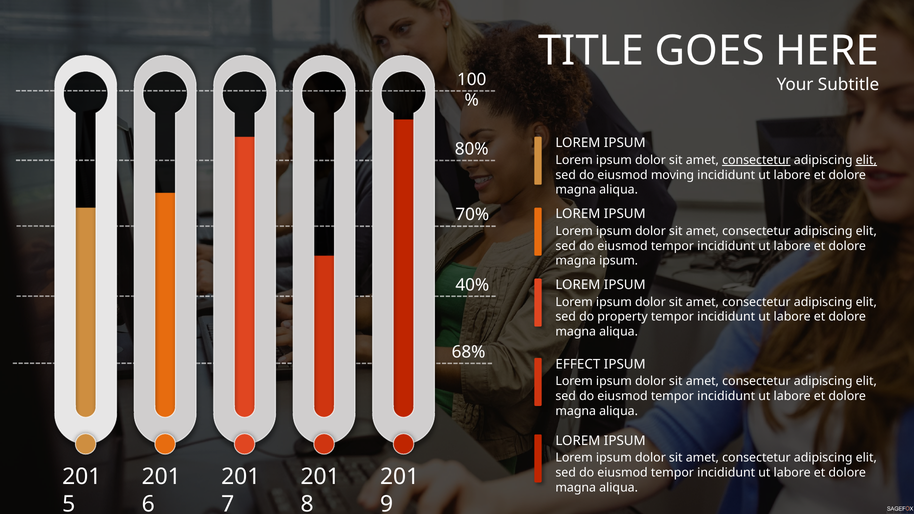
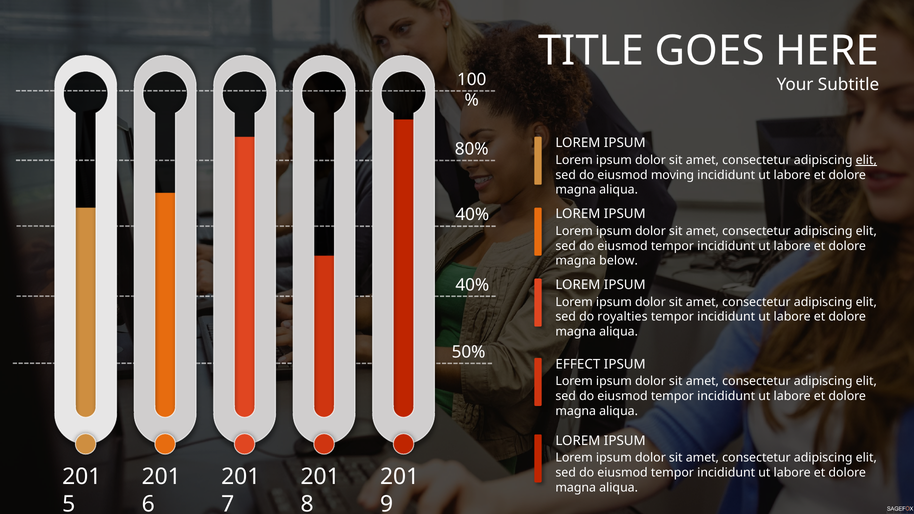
consectetur underline: present -> none (756, 160)
70%: 70% -> 40% (472, 215)
magna ipsum: ipsum -> below (619, 261)
property: property -> royalties (622, 317)
68%: 68% -> 50% (469, 352)
